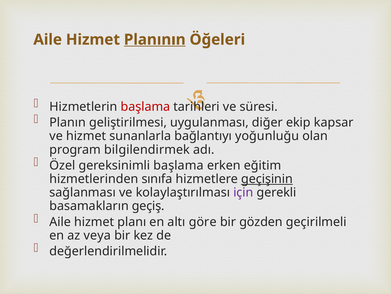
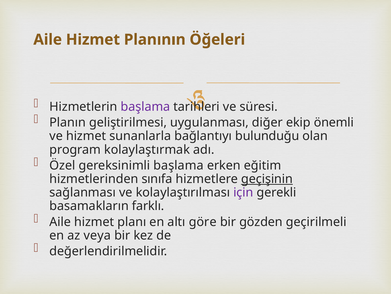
Planının underline: present -> none (155, 39)
başlama colour: red -> purple (145, 106)
kapsar: kapsar -> önemli (334, 122)
yoğunluğu: yoğunluğu -> bulunduğu (267, 136)
bilgilendirmek: bilgilendirmek -> kolaylaştırmak (147, 149)
geçiş: geçiş -> farklı (148, 206)
